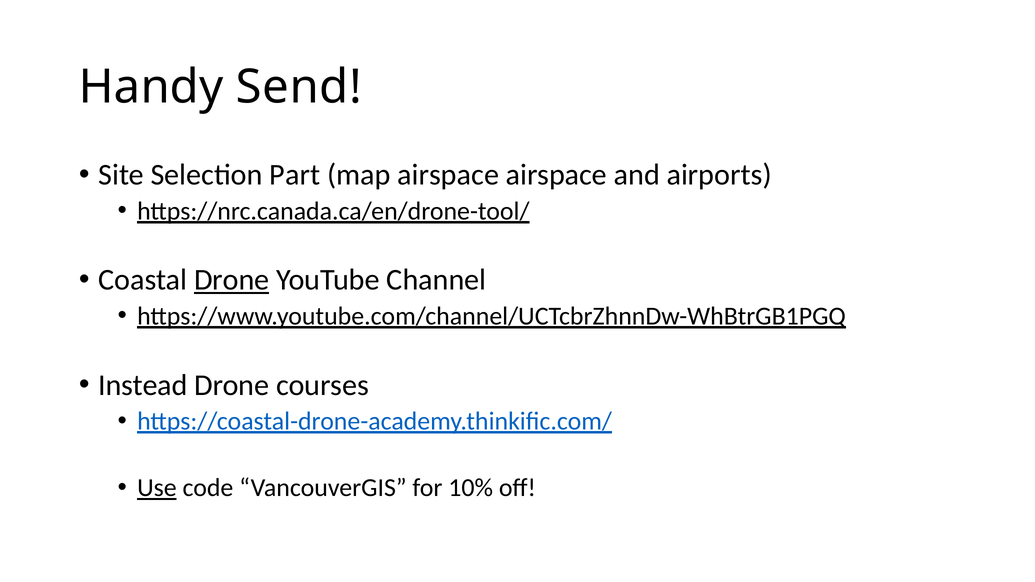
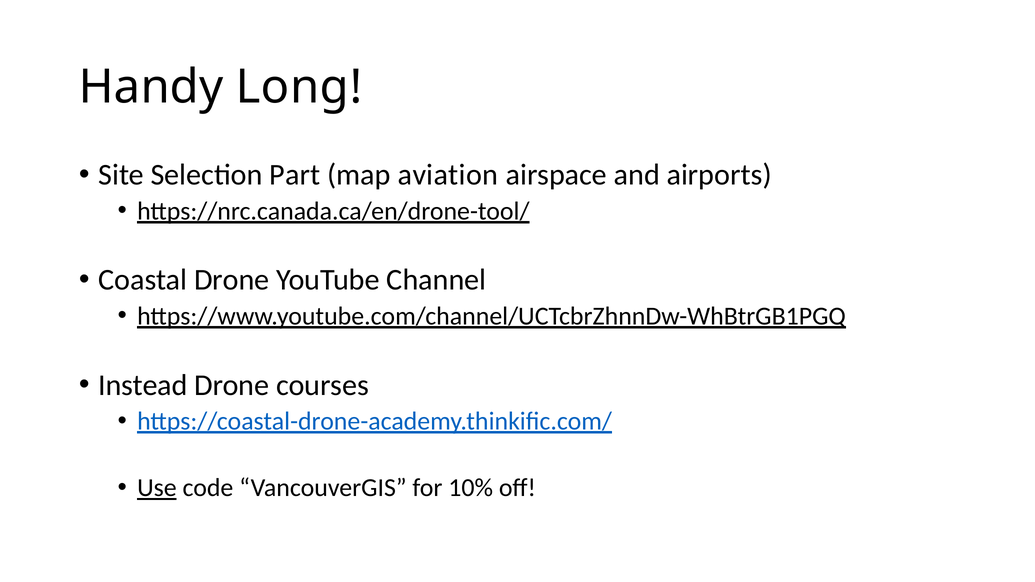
Send: Send -> Long (299, 87)
map airspace: airspace -> aviation (448, 175)
Drone underline: present -> none (232, 280)
